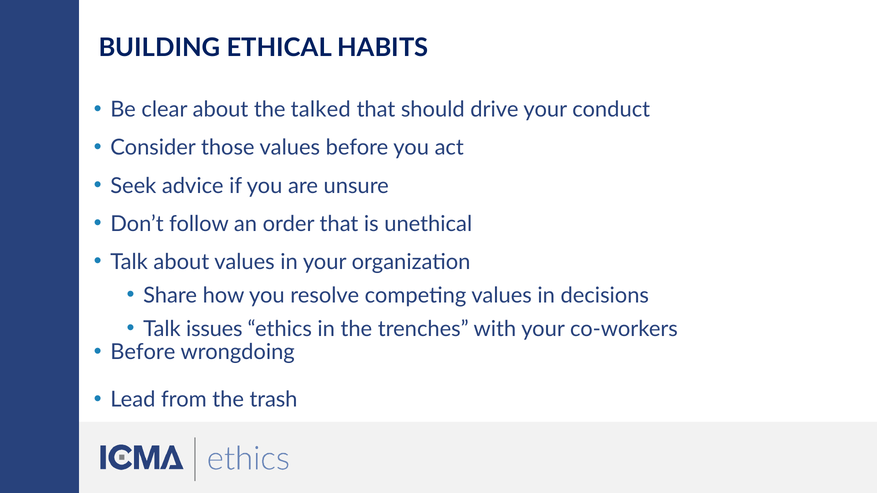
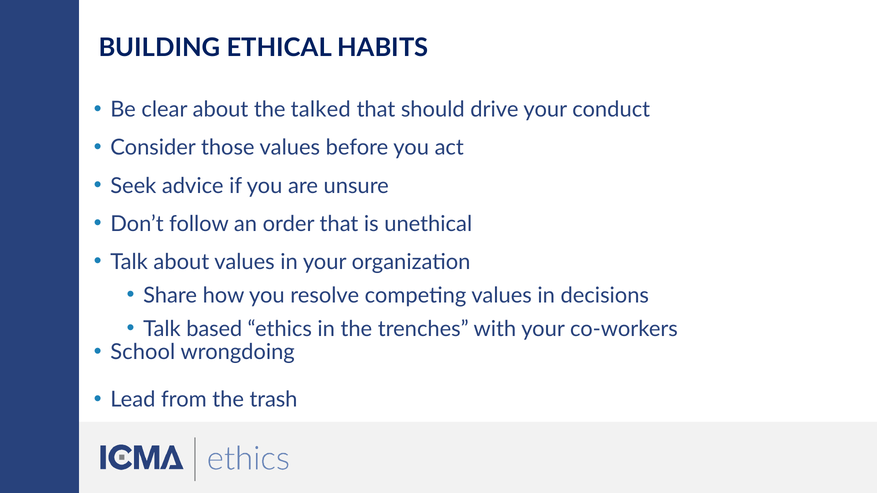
issues: issues -> based (214, 329)
Before: Before -> School (143, 352)
